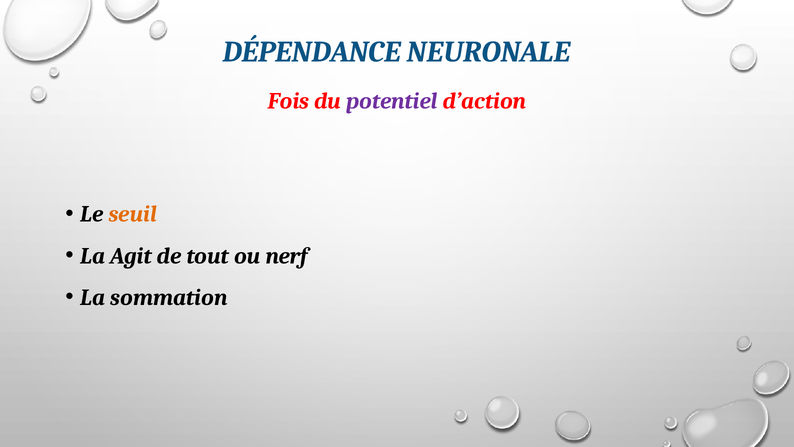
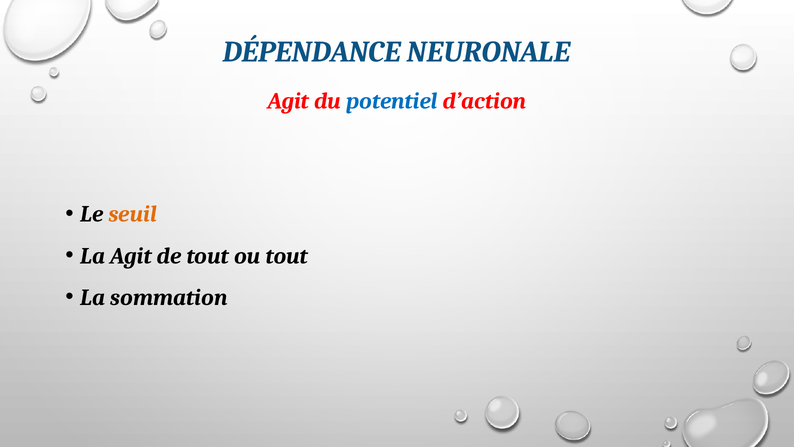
Fois: Fois -> Agit (288, 101)
potentiel colour: purple -> blue (392, 101)
ou nerf: nerf -> tout (287, 256)
